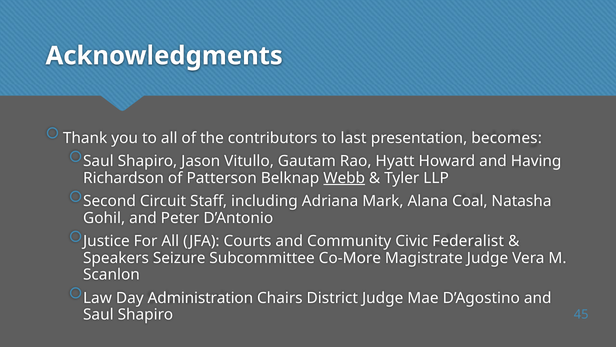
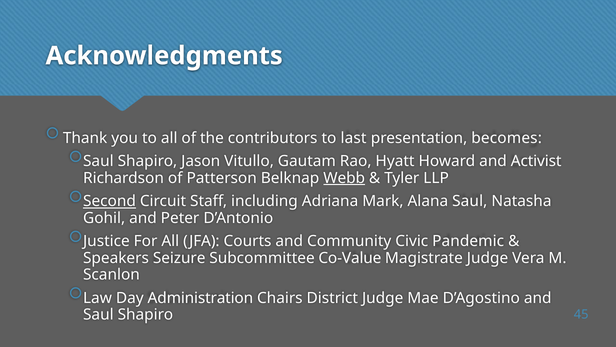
Having: Having -> Activist (536, 161)
Second underline: none -> present (109, 201)
Alana Coal: Coal -> Saul (470, 201)
Federalist: Federalist -> Pandemic (468, 241)
Co-More: Co-More -> Co-Value (350, 258)
